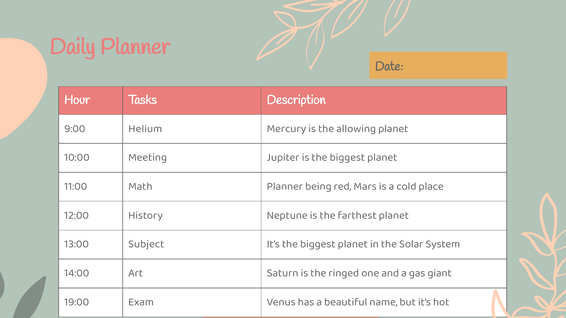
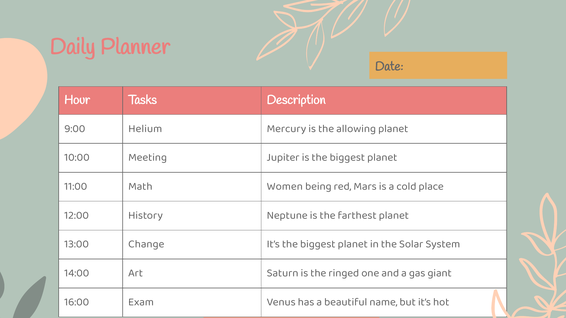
Math Planner: Planner -> Women (285, 186)
Subject: Subject -> Change (146, 244)
19:00: 19:00 -> 16:00 (77, 302)
